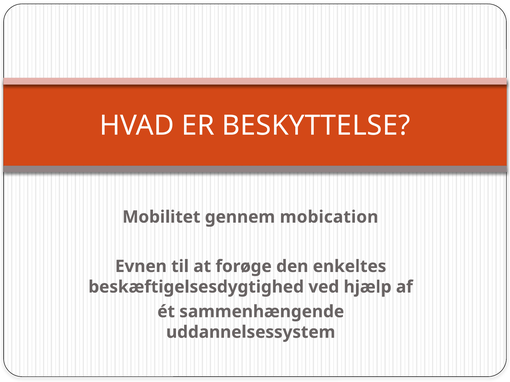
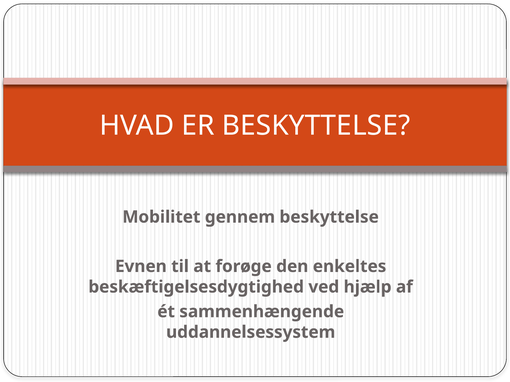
gennem mobication: mobication -> beskyttelse (329, 217)
